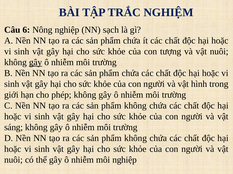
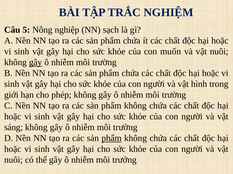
6: 6 -> 5 (26, 30)
tượng: tượng -> muốn (171, 52)
phẩm underline: none -> present (112, 139)
môi nghiệp: nghiệp -> trưởng (125, 161)
